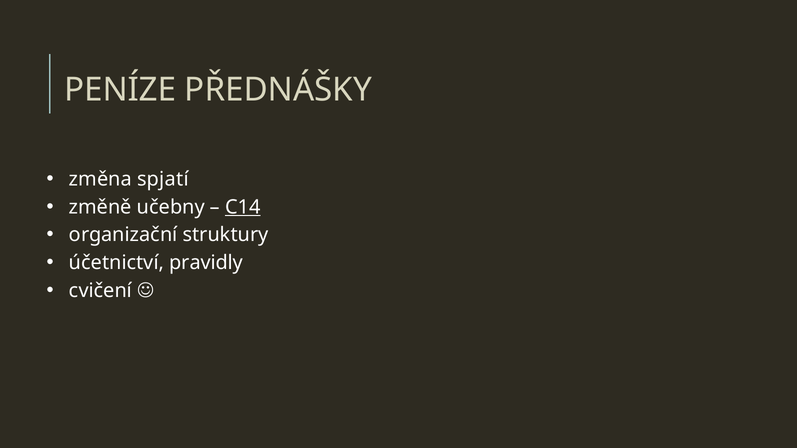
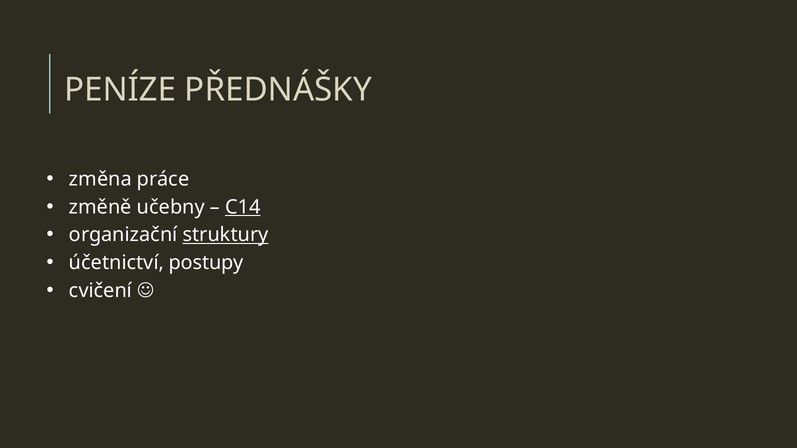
spjatí: spjatí -> práce (163, 179)
struktury underline: none -> present (226, 235)
pravidly: pravidly -> postupy (206, 263)
